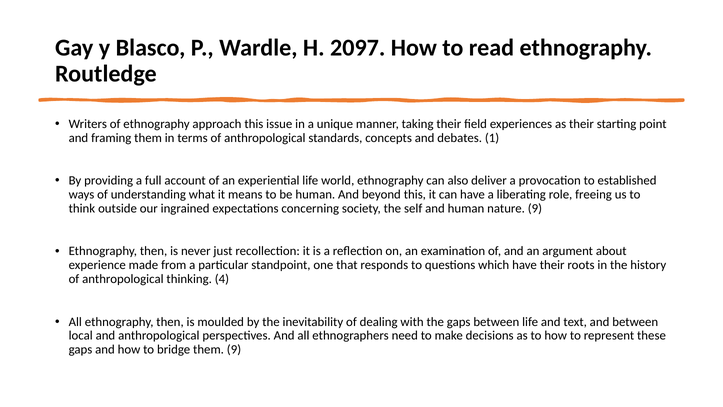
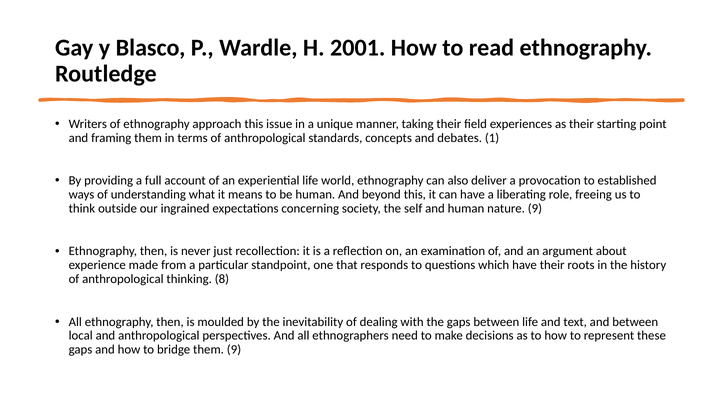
2097: 2097 -> 2001 (358, 48)
4: 4 -> 8 (222, 279)
